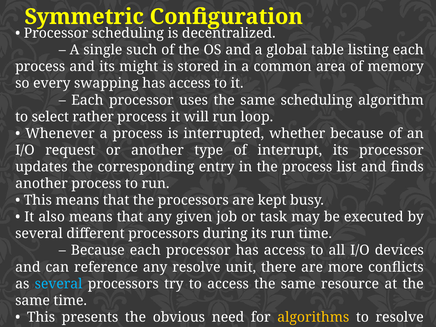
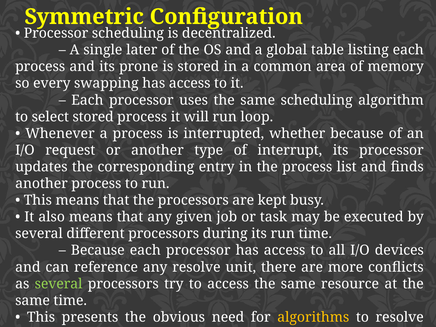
such: such -> later (142, 50)
might: might -> prone (139, 67)
select rather: rather -> stored (93, 117)
several colour: light blue -> light green (59, 284)
